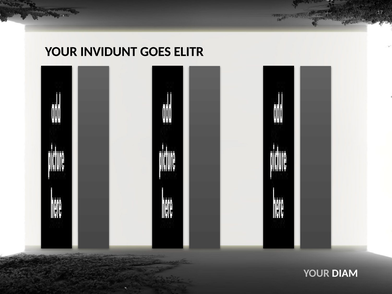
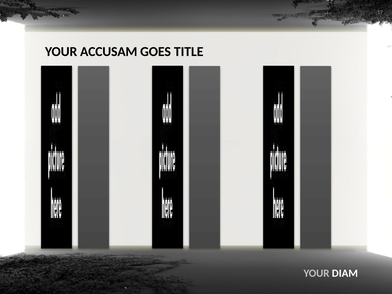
INVIDUNT: INVIDUNT -> ACCUSAM (109, 52)
ELITR: ELITR -> TITLE (189, 52)
